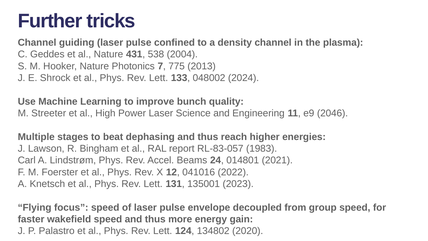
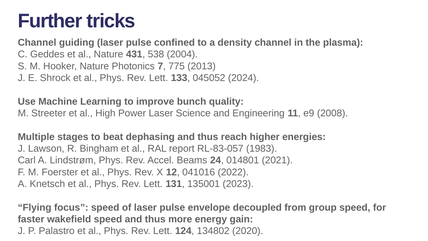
048002: 048002 -> 045052 (209, 78)
2046: 2046 -> 2008 (333, 113)
